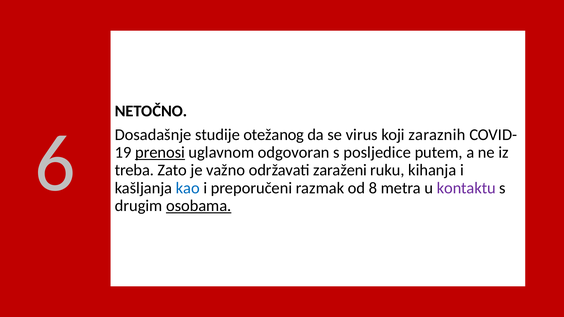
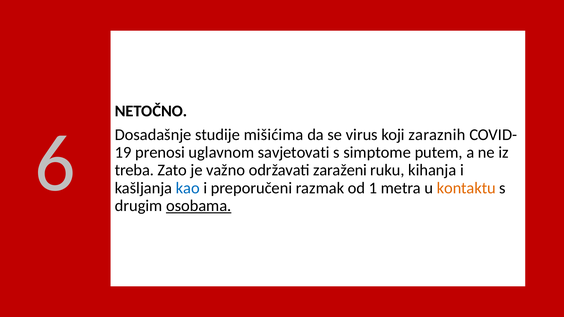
otežanog: otežanog -> mišićima (274, 135)
prenosi underline: present -> none (160, 153)
odgovoran: odgovoran -> savjetovati (294, 153)
posljedice: posljedice -> simptome (377, 153)
8: 8 -> 1 (373, 188)
kontaktu colour: purple -> orange (466, 188)
